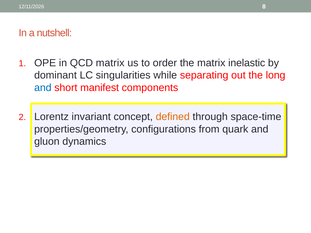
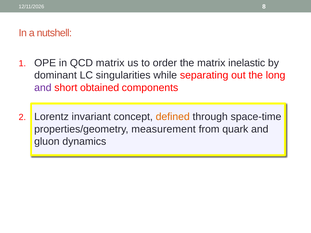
and colour: blue -> purple (43, 88)
manifest: manifest -> obtained (100, 88)
configurations: configurations -> measurement (164, 129)
